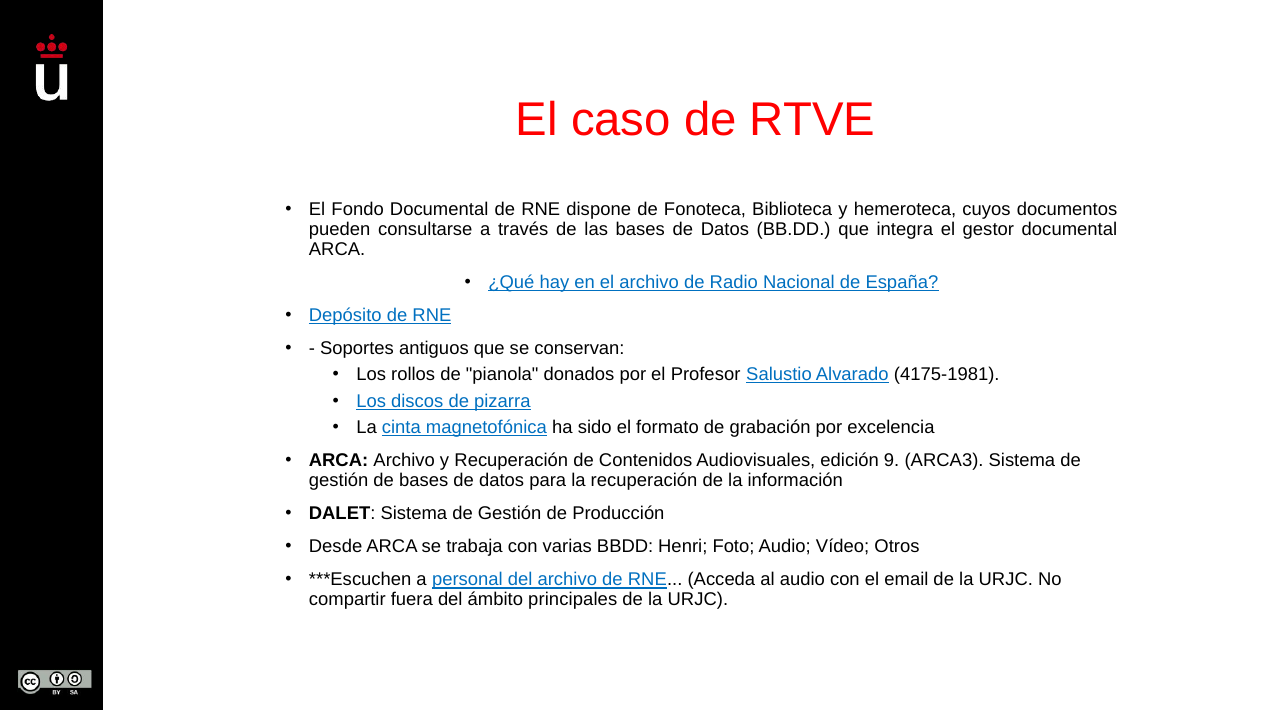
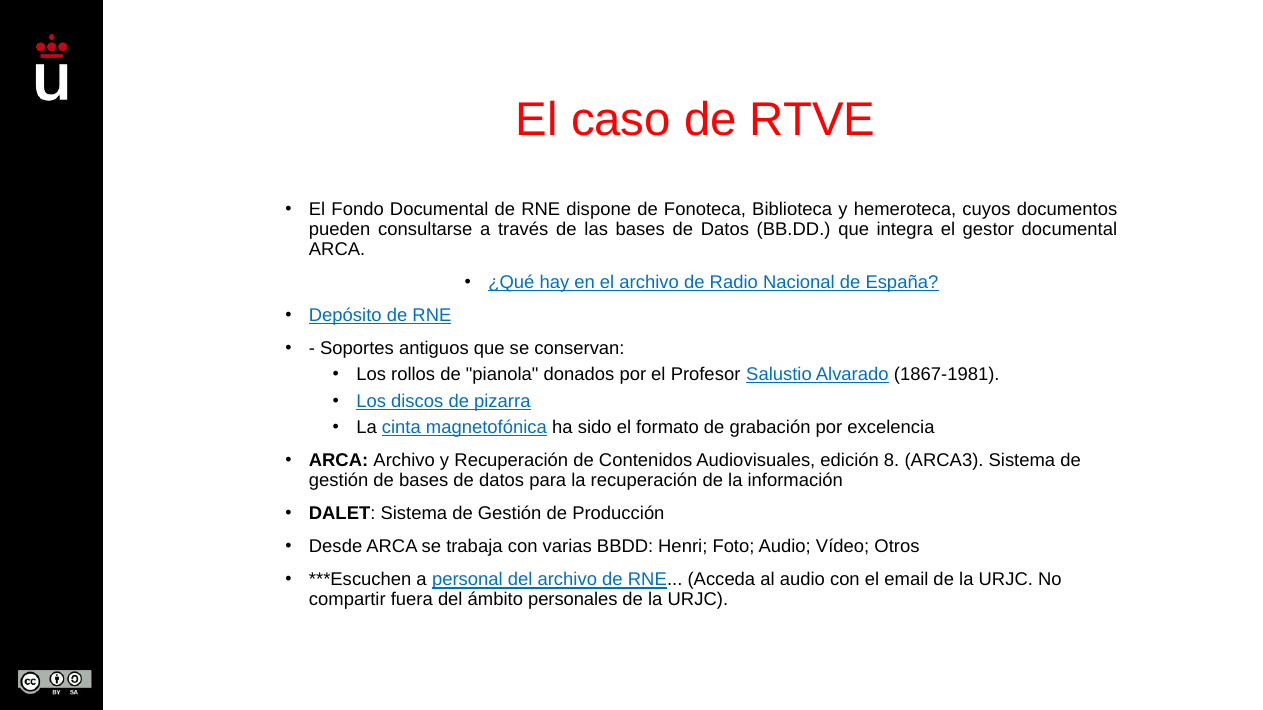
4175-1981: 4175-1981 -> 1867-1981 (947, 375)
9: 9 -> 8 (892, 461)
principales: principales -> personales (573, 600)
